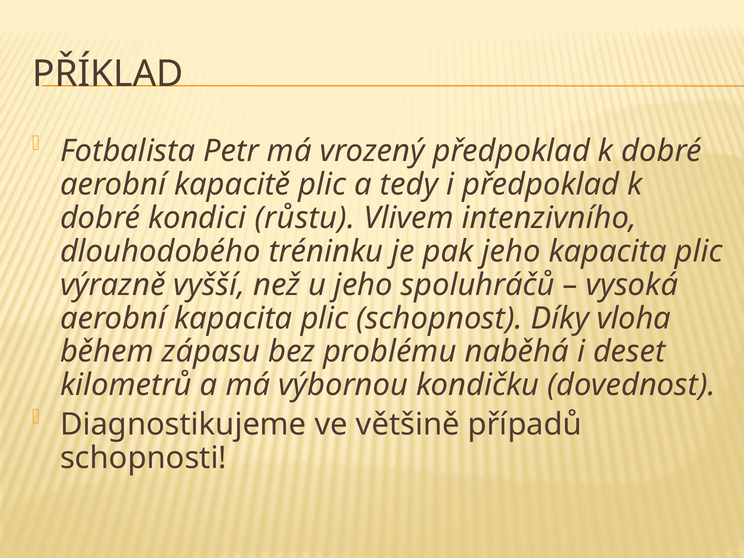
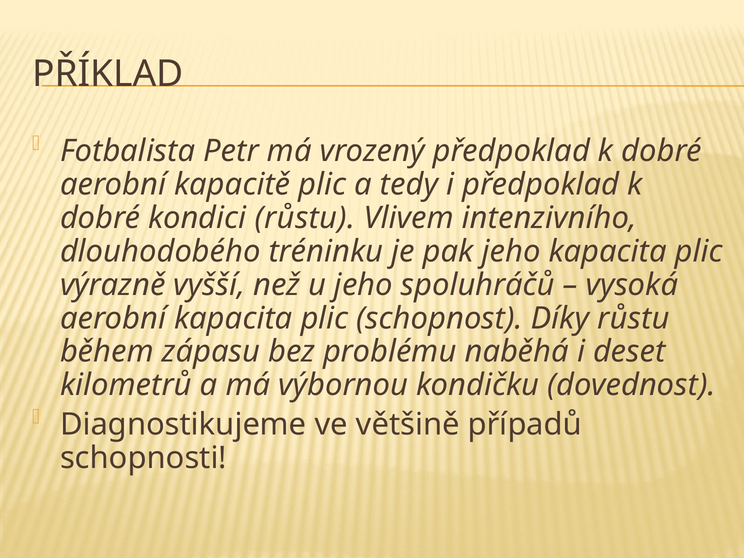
Díky vloha: vloha -> růstu (633, 318)
